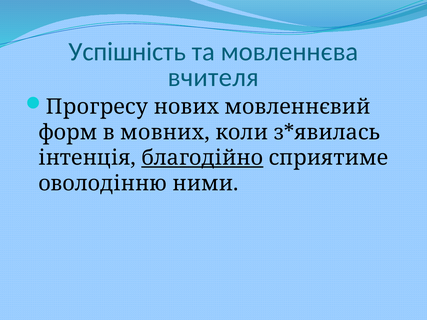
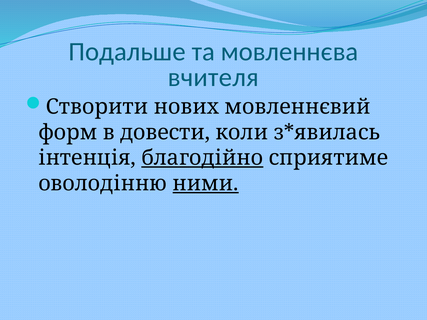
Успішність: Успішність -> Подальше (127, 52)
Прогресу: Прогресу -> Створити (97, 107)
мовних: мовних -> довести (165, 132)
ними underline: none -> present (206, 184)
